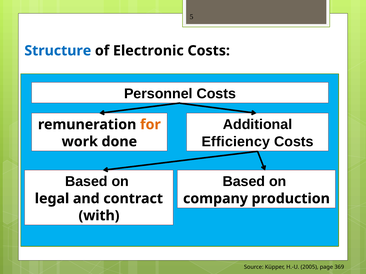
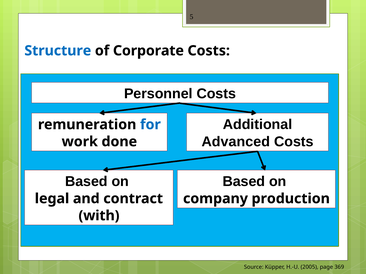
Electronic: Electronic -> Corporate (148, 51)
for colour: orange -> blue (150, 125)
Efficiency: Efficiency -> Advanced (236, 142)
